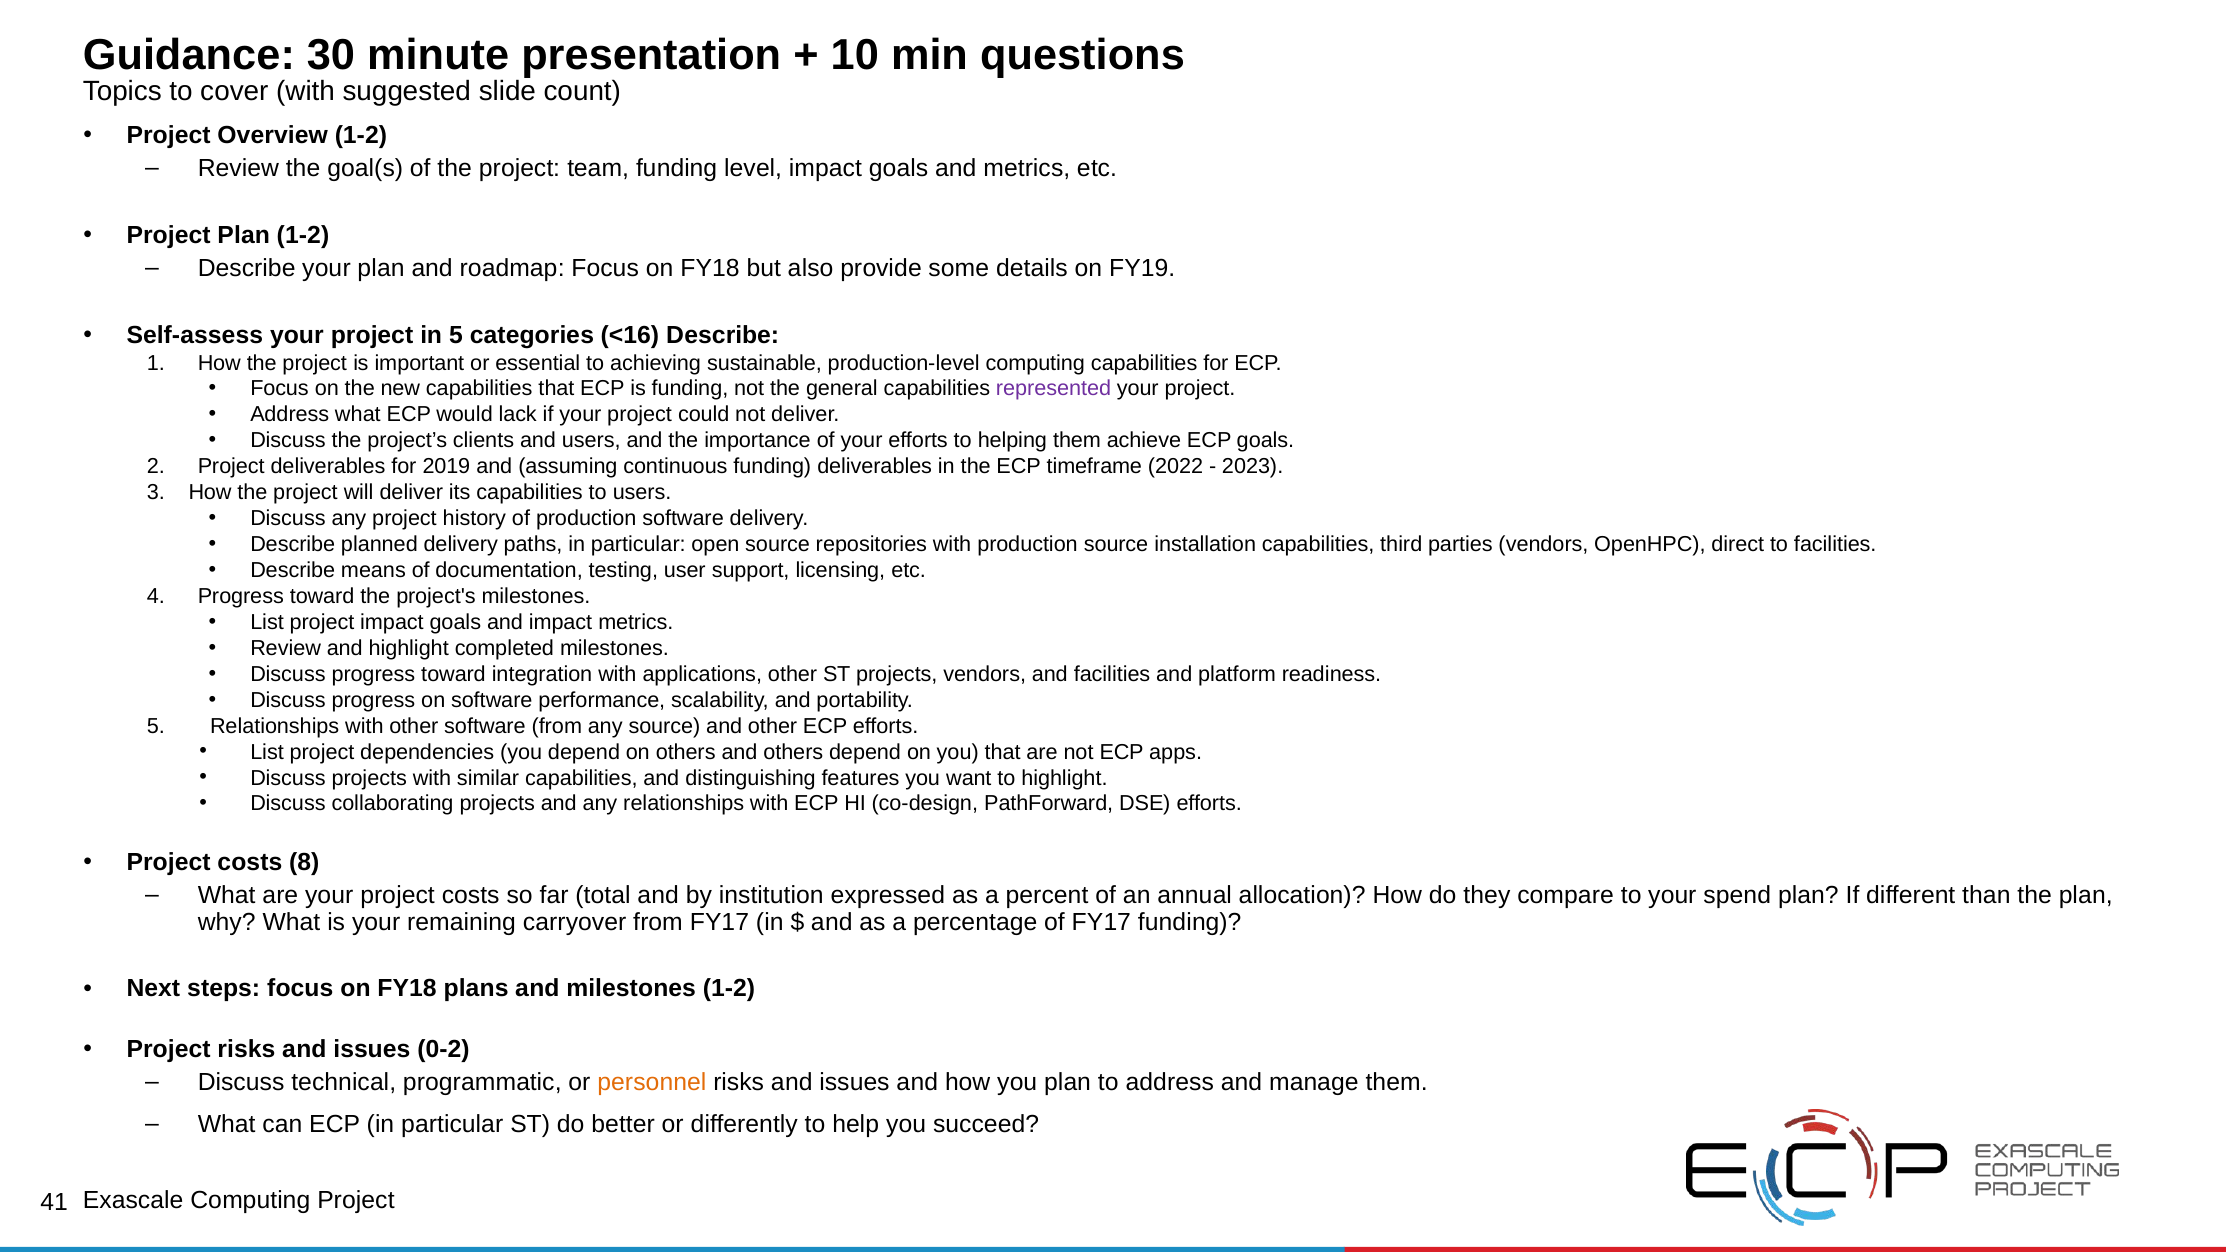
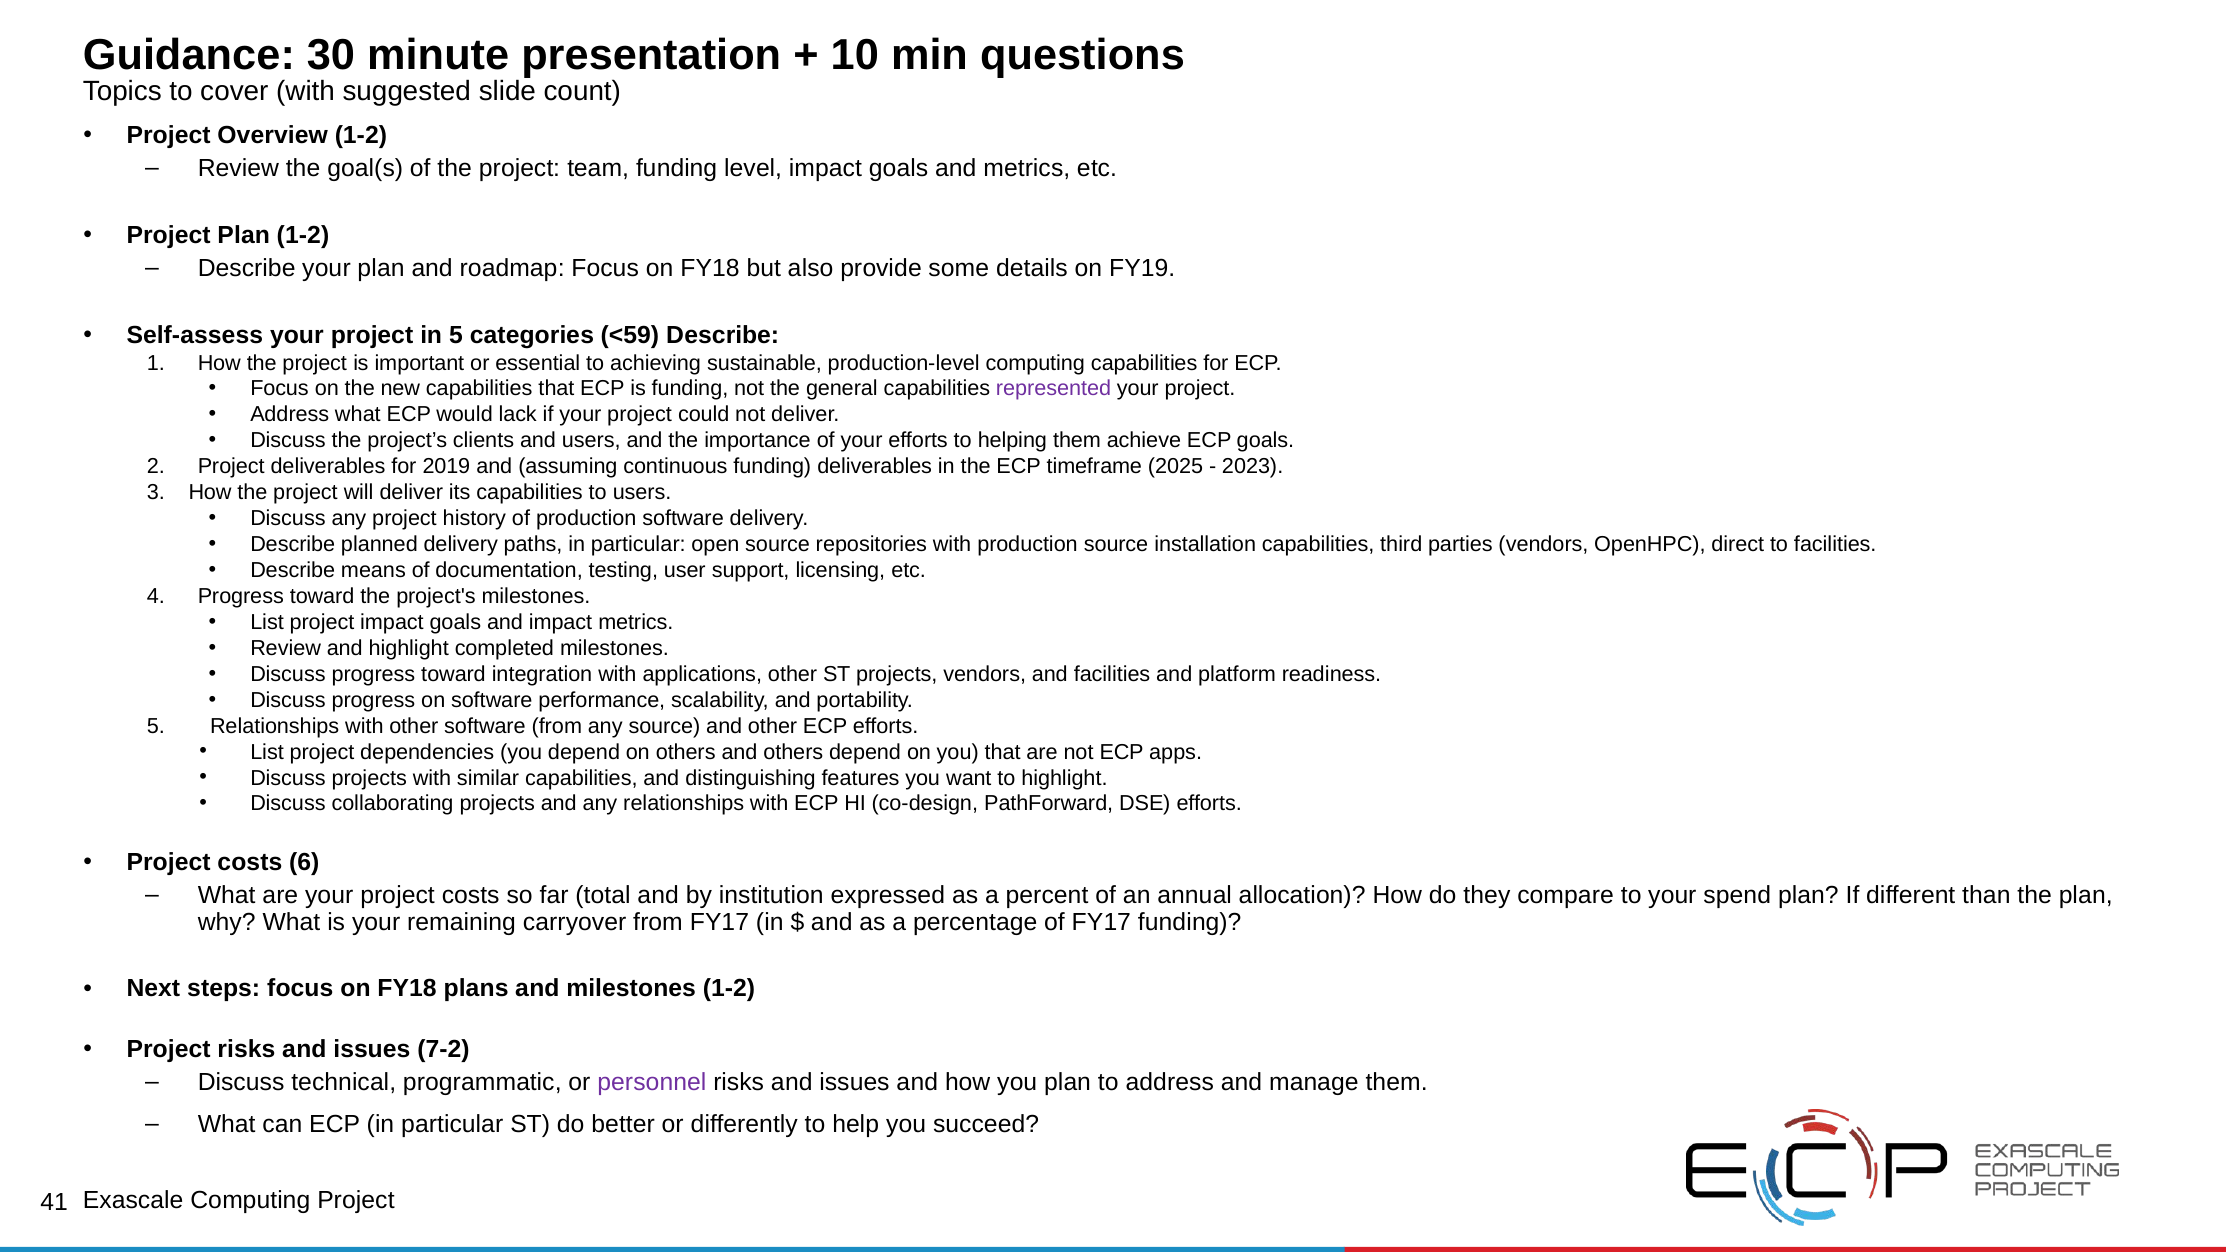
<16: <16 -> <59 (630, 335)
2022: 2022 -> 2025 (1176, 467)
8: 8 -> 6 (304, 863)
0-2: 0-2 -> 7-2 (443, 1050)
personnel colour: orange -> purple (652, 1082)
